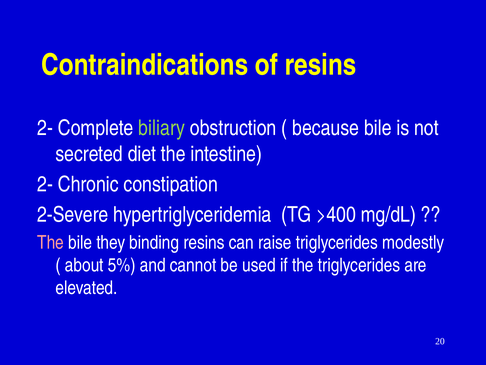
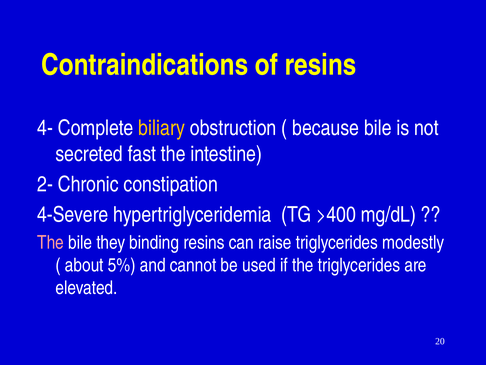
2-: 2- -> 4- (45, 128)
biliary colour: light green -> yellow (162, 128)
diet: diet -> fast (142, 154)
2-Severe: 2-Severe -> 4-Severe (73, 214)
